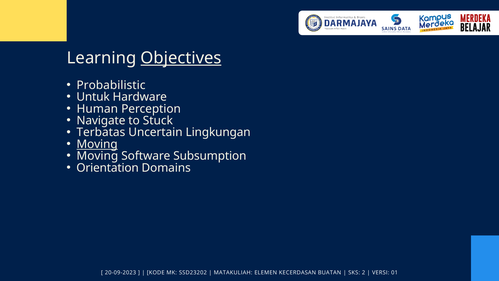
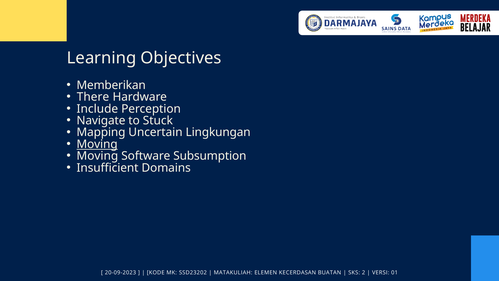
Objectives underline: present -> none (181, 58)
Probabilistic: Probabilistic -> Memberikan (111, 85)
Untuk: Untuk -> There (93, 97)
Human: Human -> Include (97, 109)
Terbatas: Terbatas -> Mapping (101, 132)
Orientation: Orientation -> Insufﬁcient (108, 168)
